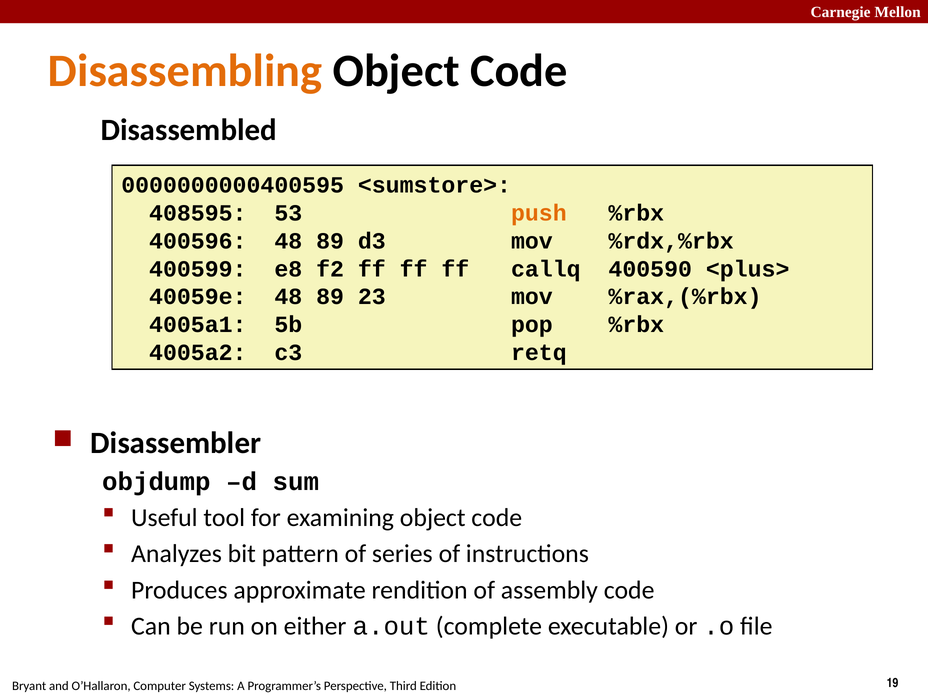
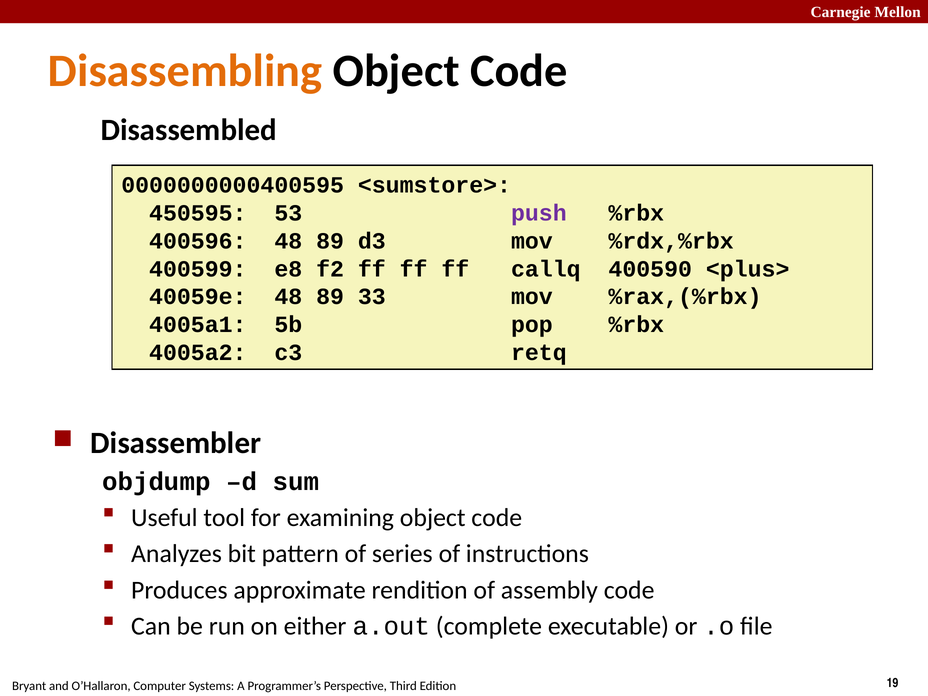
408595: 408595 -> 450595 (198, 213)
push colour: orange -> purple (539, 213)
23: 23 -> 33 (372, 297)
